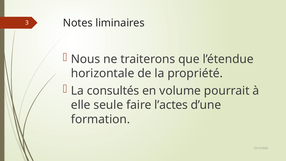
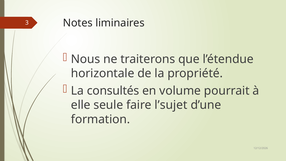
l’actes: l’actes -> l’sujet (171, 105)
